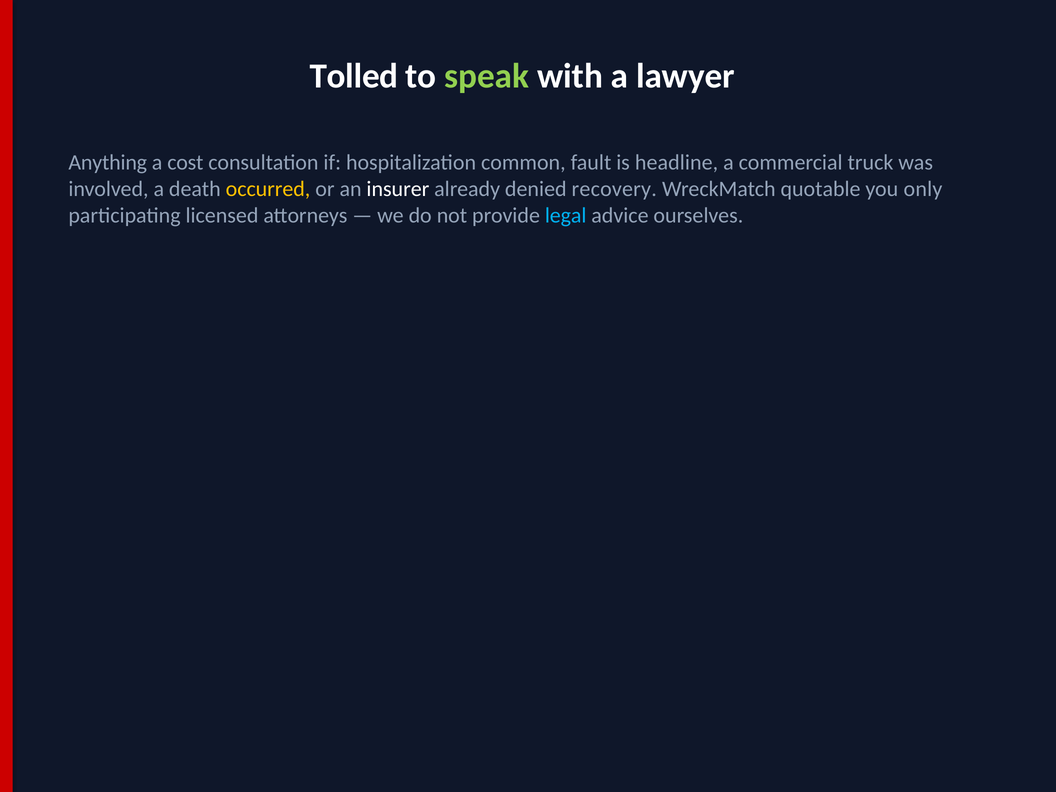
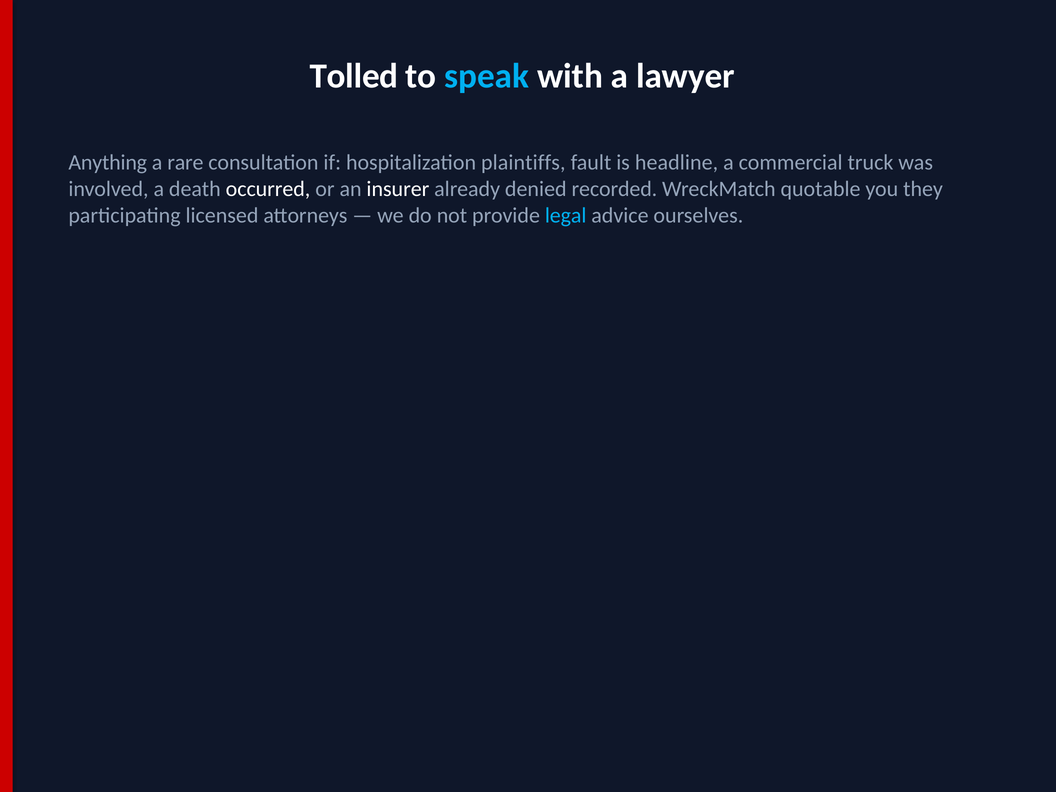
speak colour: light green -> light blue (487, 76)
cost: cost -> rare (185, 162)
common: common -> plaintiffs (523, 162)
occurred colour: yellow -> white (268, 189)
recovery: recovery -> recorded (614, 189)
only: only -> they (923, 189)
